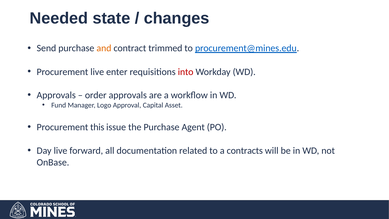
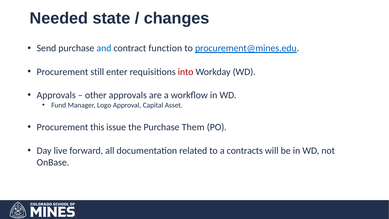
and colour: orange -> blue (104, 48)
trimmed: trimmed -> function (165, 48)
Procurement live: live -> still (97, 72)
order: order -> other (96, 95)
Agent: Agent -> Them (193, 127)
